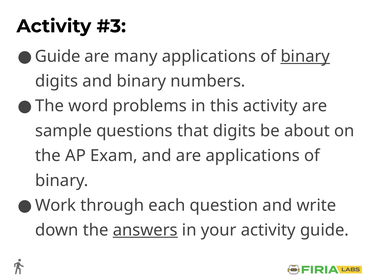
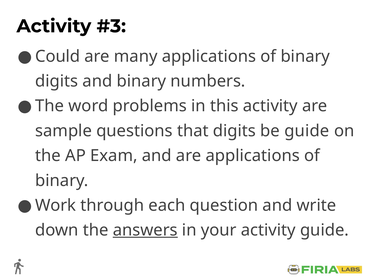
Guide: Guide -> Could (58, 56)
binary underline: present -> none (305, 56)
be about: about -> guide (307, 131)
